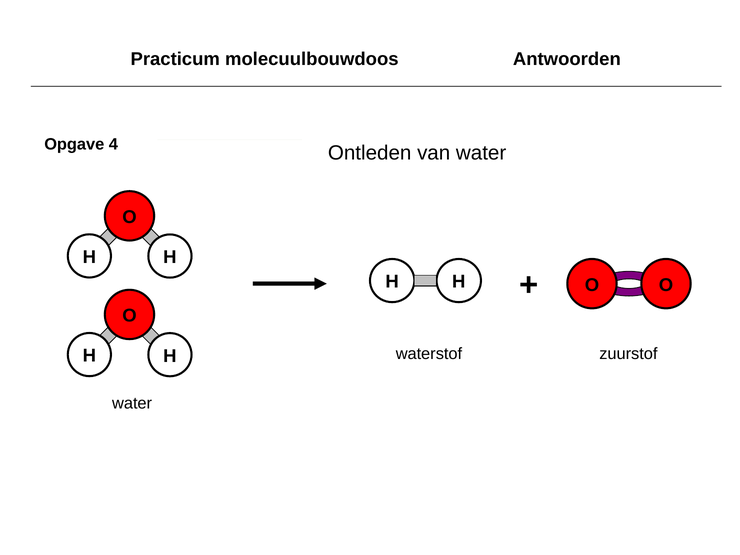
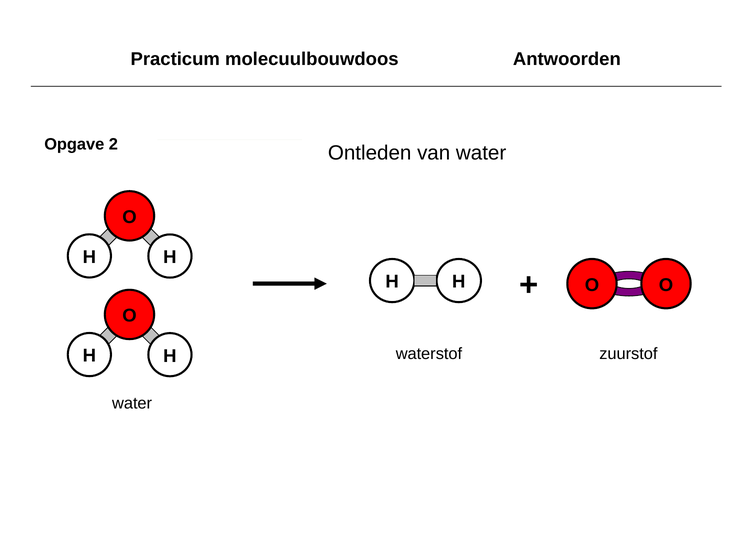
4: 4 -> 2 (113, 144)
